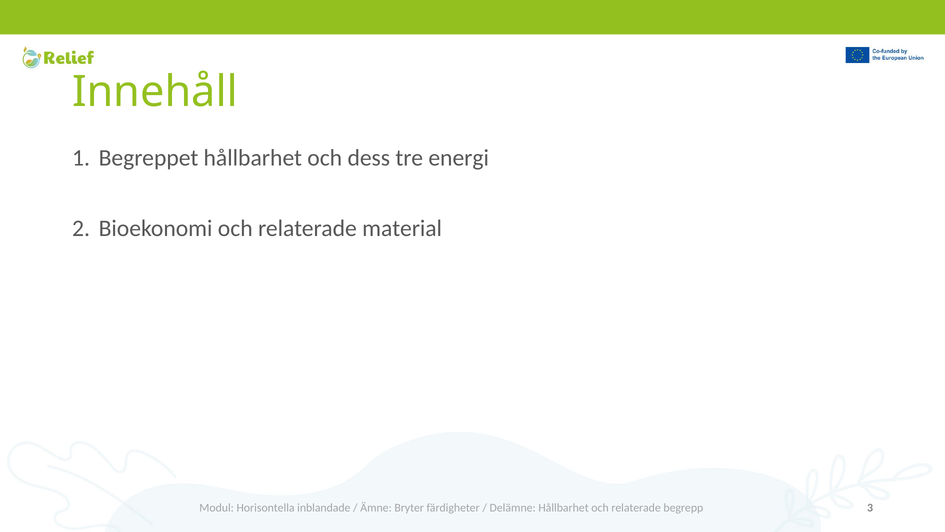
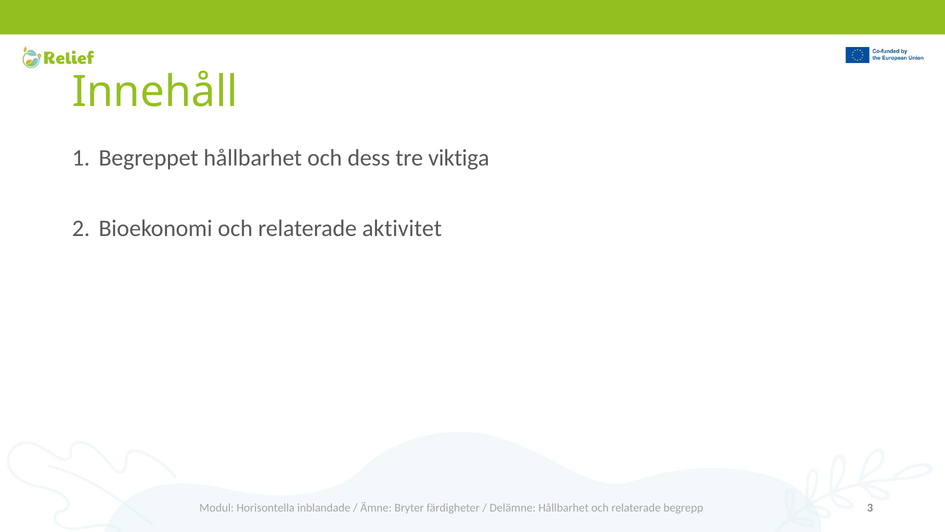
energi: energi -> viktiga (459, 158)
material: material -> aktivitet (402, 228)
